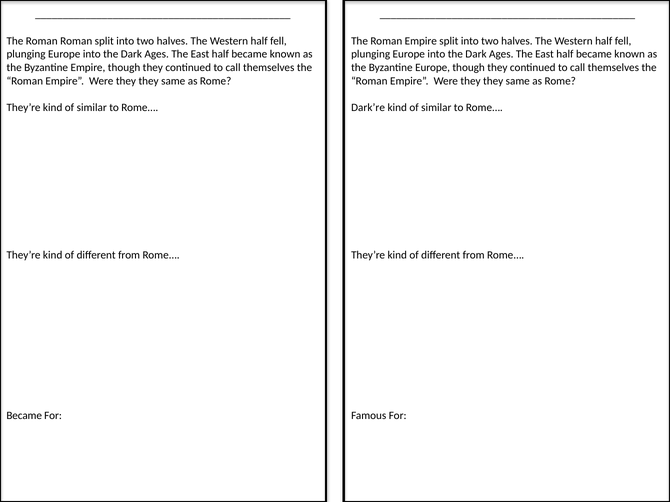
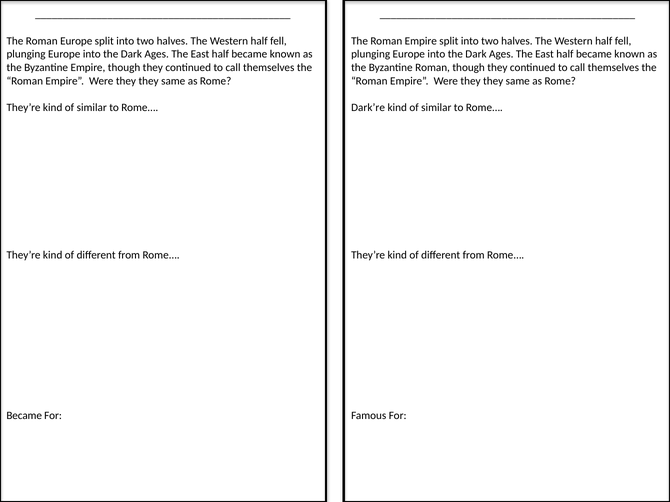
Roman Roman: Roman -> Europe (76, 41)
Byzantine Europe: Europe -> Roman (433, 68)
